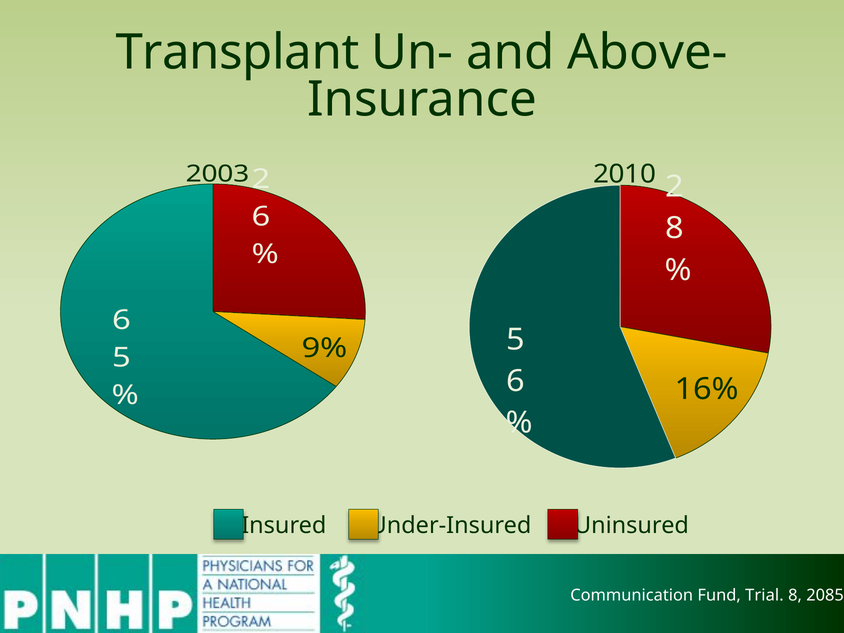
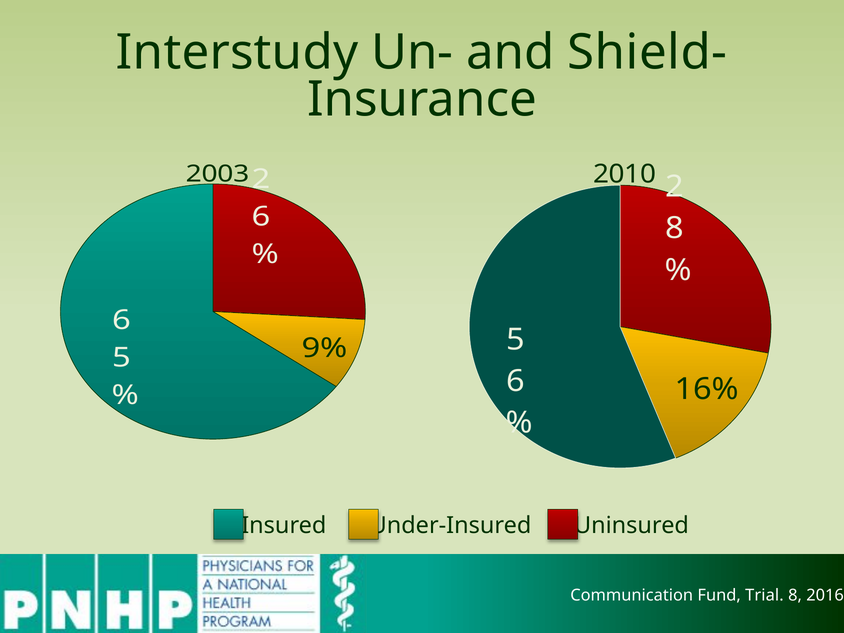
Transplant: Transplant -> Interstudy (237, 52)
Above-: Above- -> Shield- (647, 52)
2085: 2085 -> 2016 (825, 595)
